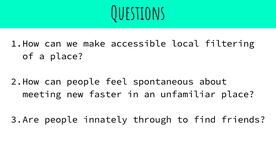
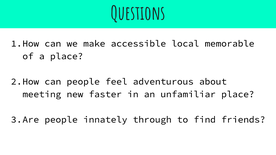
filtering: filtering -> memorable (230, 44)
spontaneous: spontaneous -> adventurous (163, 82)
